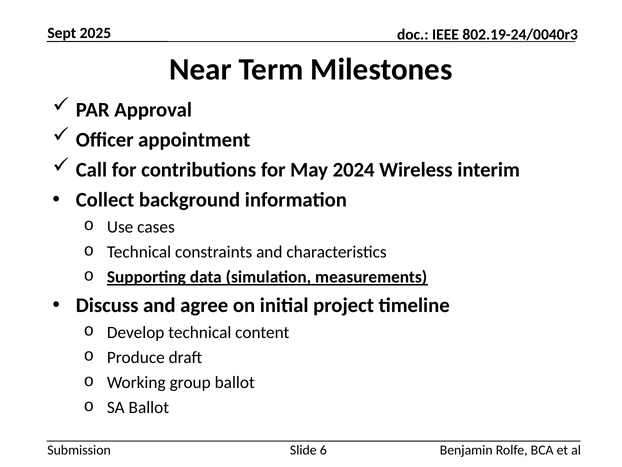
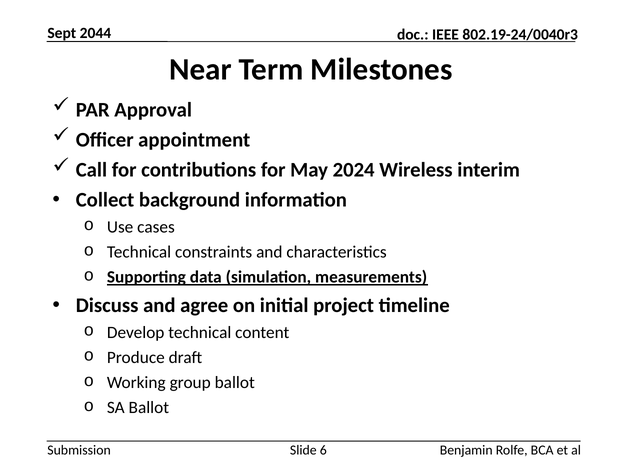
2025: 2025 -> 2044 (95, 33)
